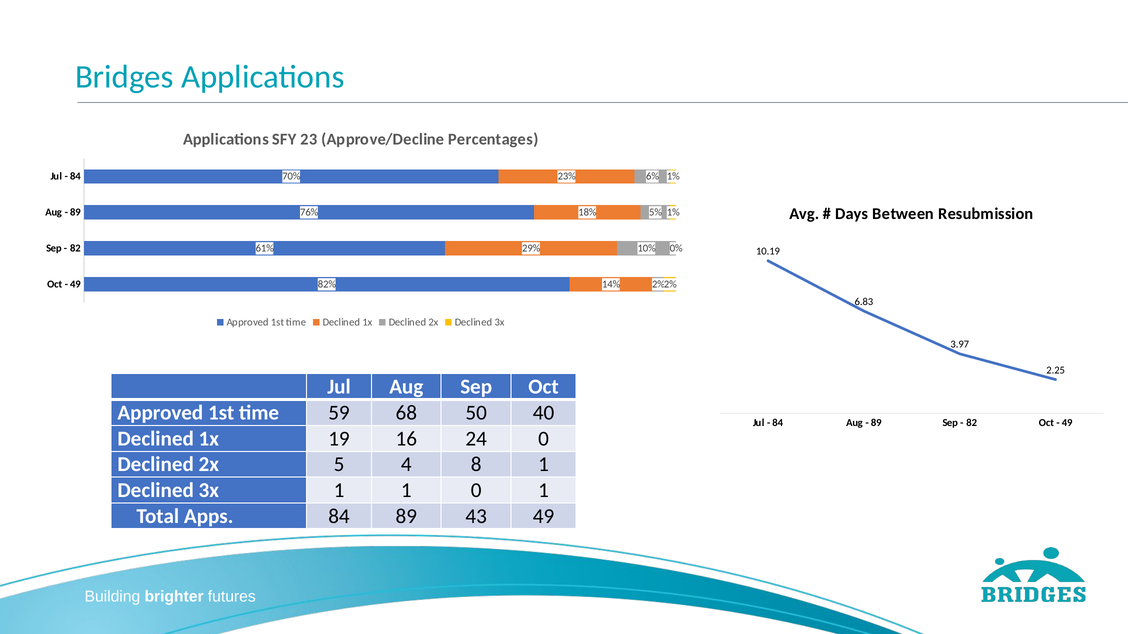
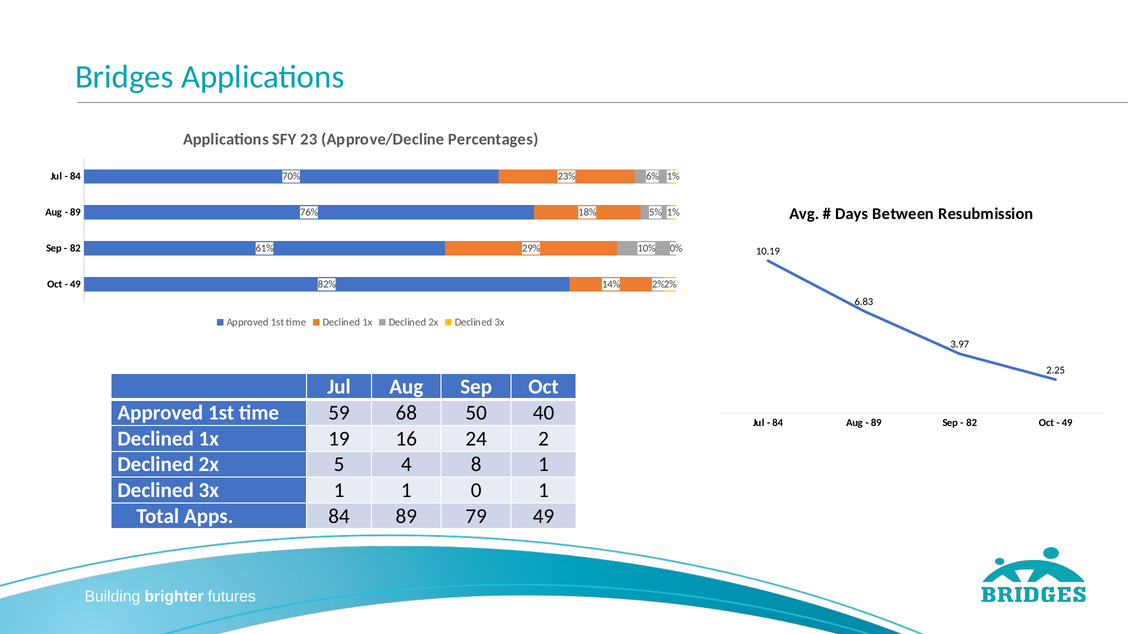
24 0: 0 -> 2 (544, 439)
43: 43 -> 79 (476, 517)
